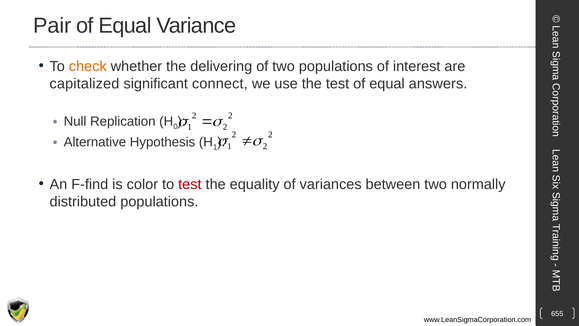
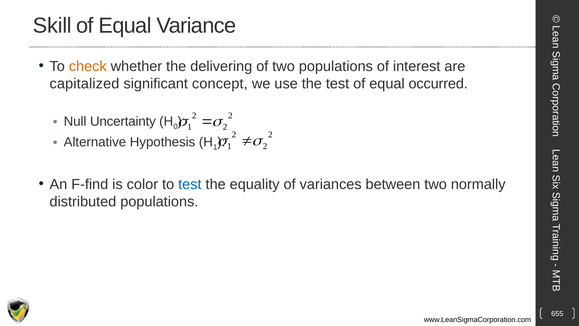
Pair: Pair -> Skill (52, 26)
connect: connect -> concept (220, 84)
answers: answers -> occurred (438, 84)
Replication: Replication -> Uncertainty (123, 121)
test colour: red -> blue (190, 184)
